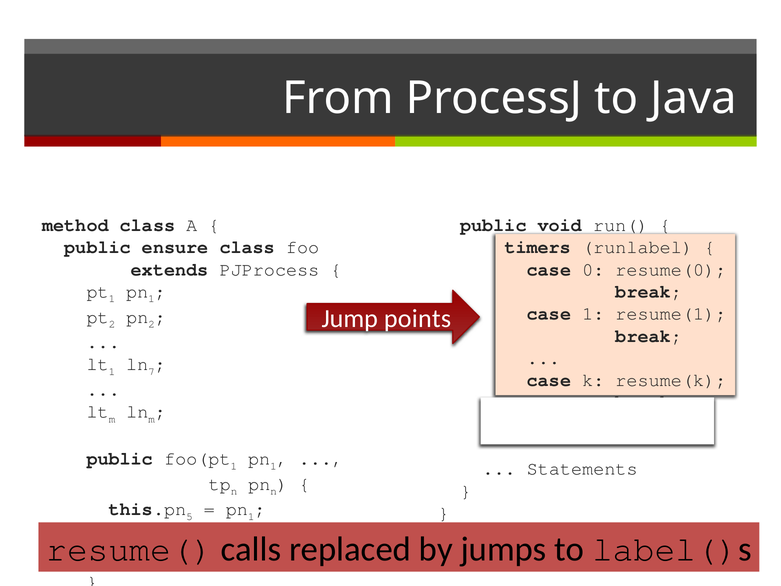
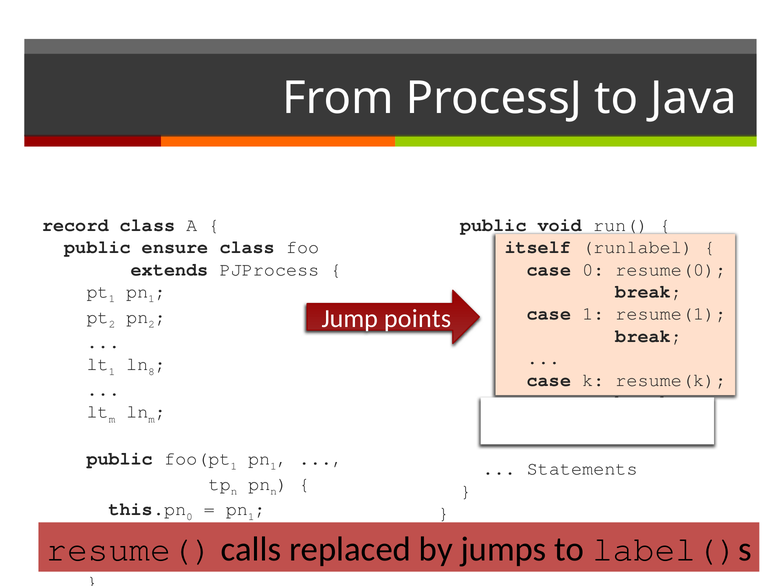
method: method -> record (75, 225)
timers: timers -> itself (538, 247)
7: 7 -> 8 (151, 371)
5: 5 -> 0 (189, 516)
